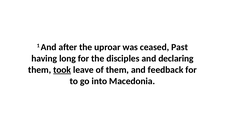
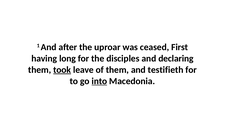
Past: Past -> First (180, 47)
feedback: feedback -> testifieth (166, 70)
into underline: none -> present (99, 81)
